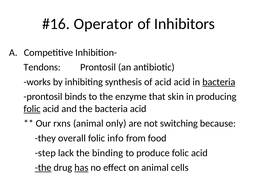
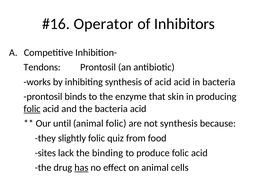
bacteria underline: present -> none (219, 82)
rxns: rxns -> until (62, 124)
animal only: only -> folic (116, 124)
not switching: switching -> synthesis (179, 124)
overall: overall -> slightly (72, 139)
info: info -> quiz (116, 139)
step: step -> sites (45, 153)
the underline: present -> none (43, 168)
